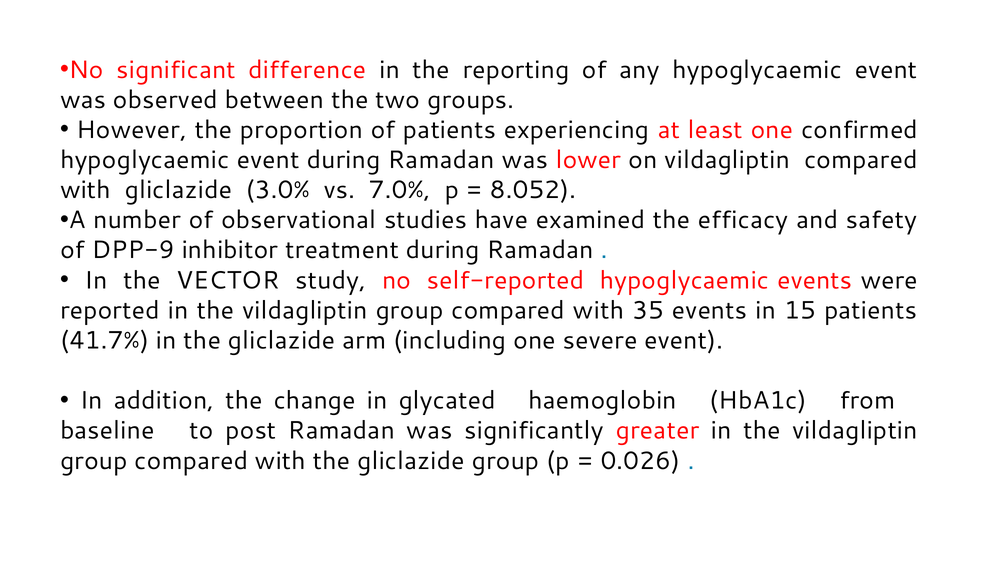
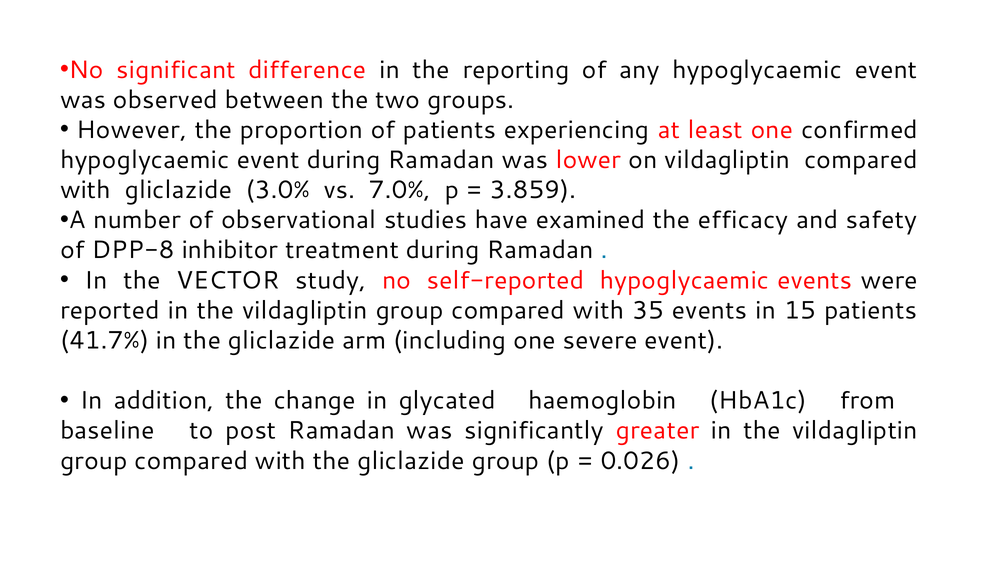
8.052: 8.052 -> 3.859 (533, 190)
DPP-9: DPP-9 -> DPP-8 (133, 250)
